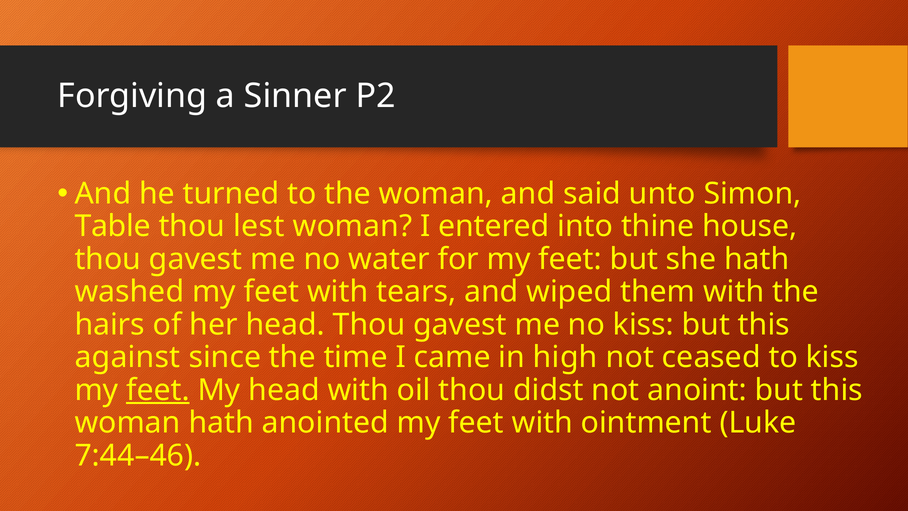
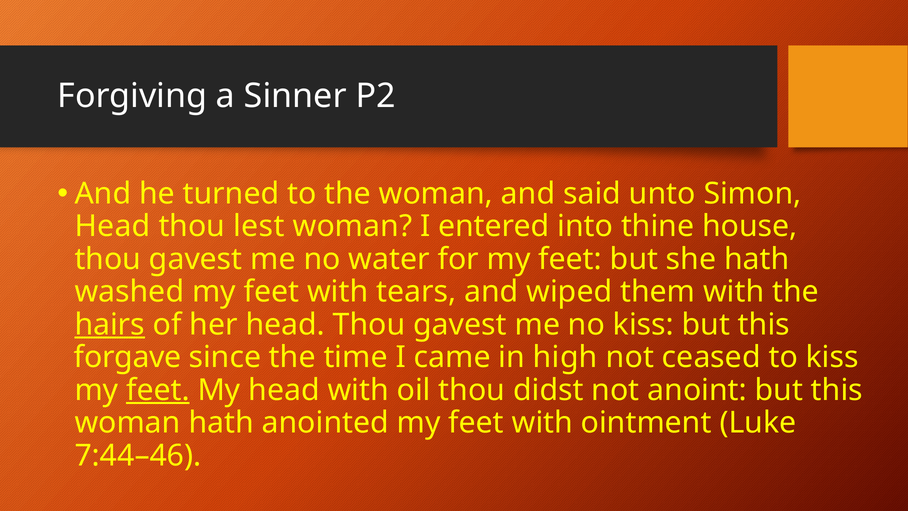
Table: Table -> Head (112, 226)
hairs underline: none -> present (110, 324)
against: against -> forgave (128, 357)
